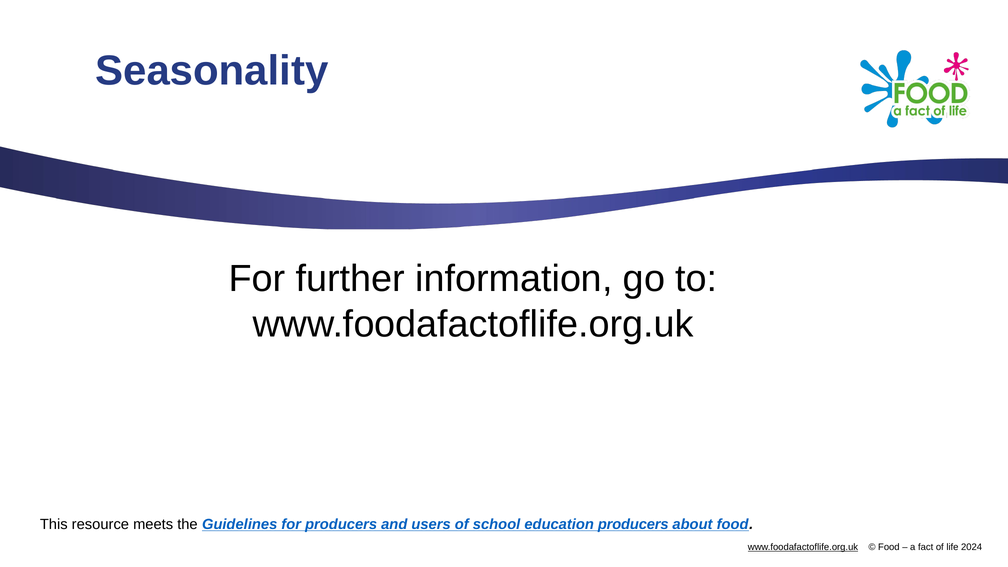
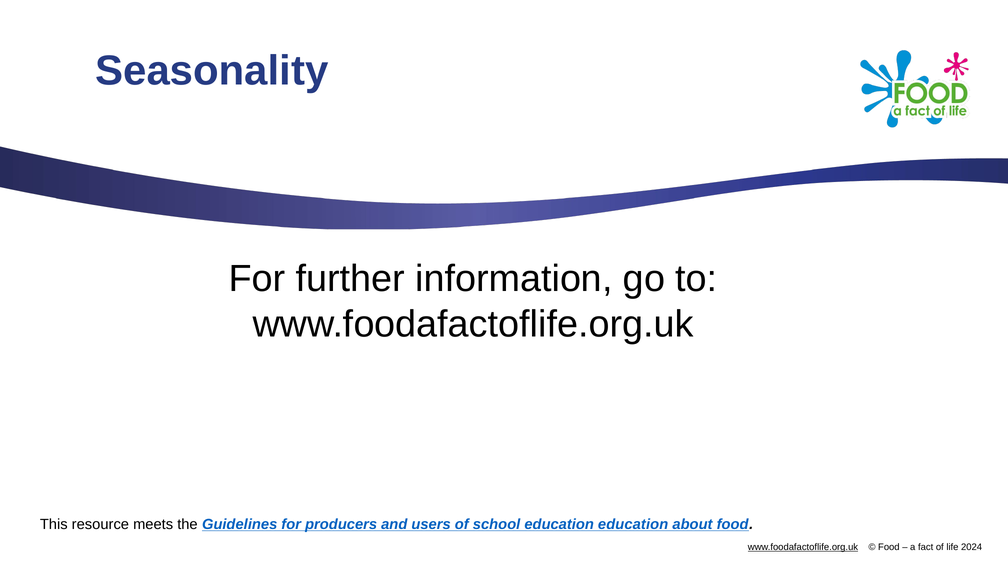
education producers: producers -> education (633, 524)
